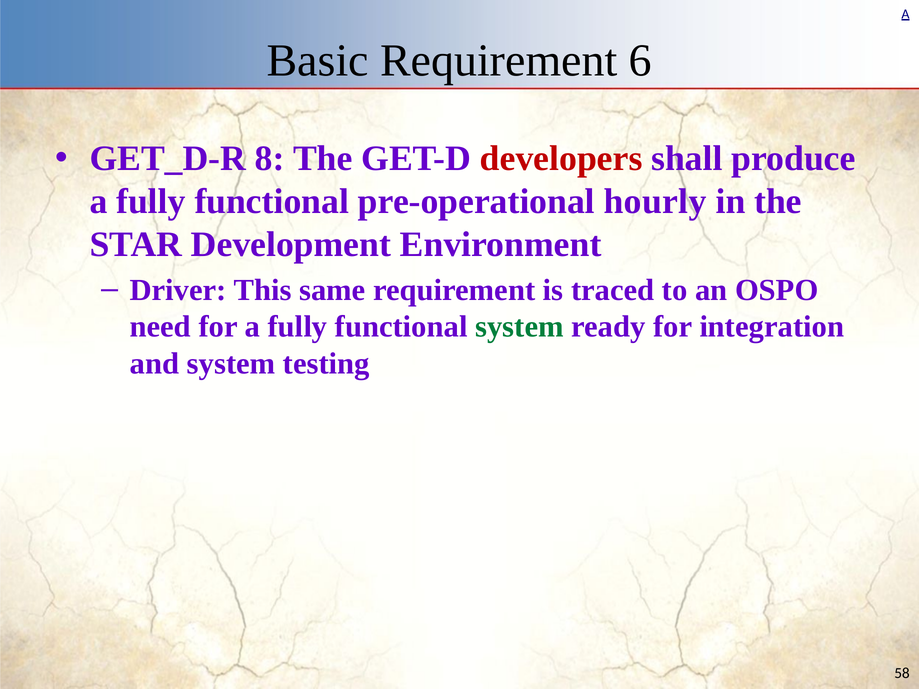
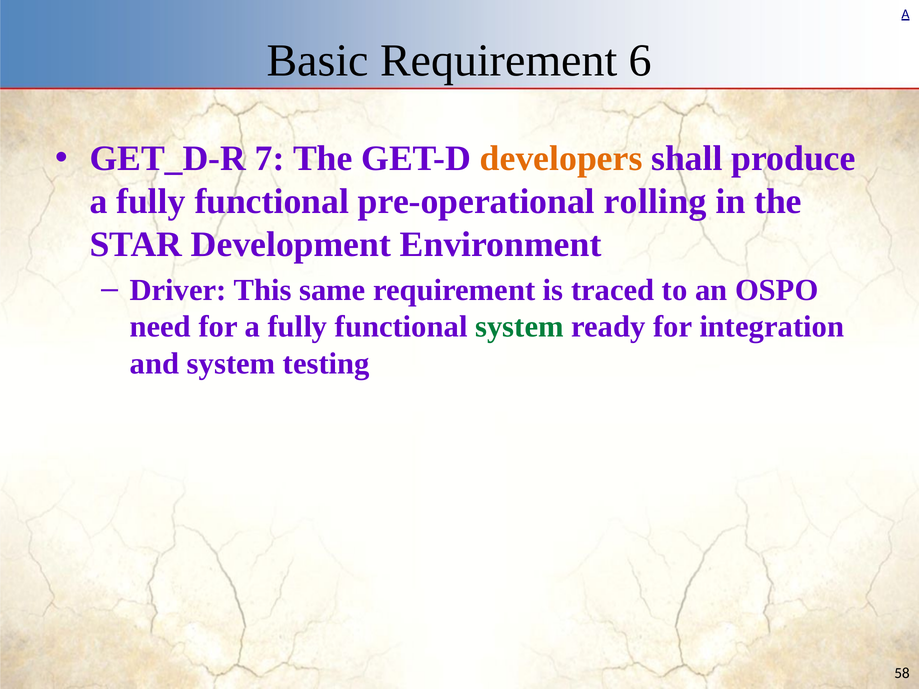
8: 8 -> 7 (270, 159)
developers colour: red -> orange (561, 159)
hourly: hourly -> rolling (655, 202)
